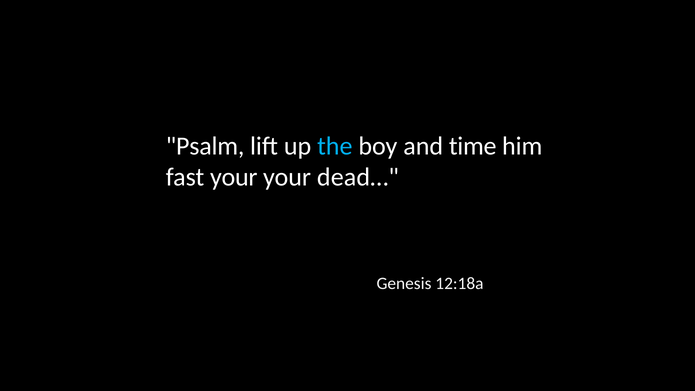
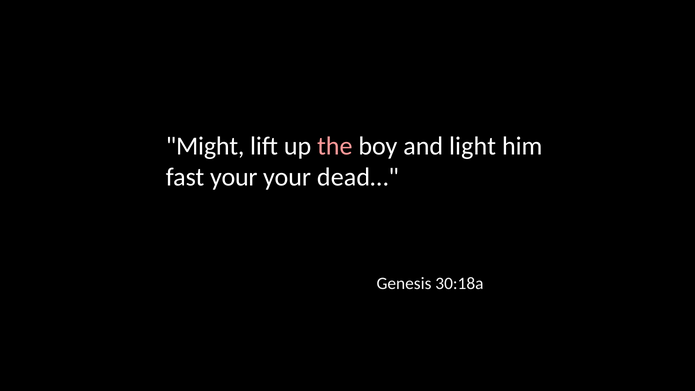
Psalm: Psalm -> Might (205, 146)
the colour: light blue -> pink (335, 146)
time: time -> light (473, 146)
12:18a: 12:18a -> 30:18a (459, 283)
